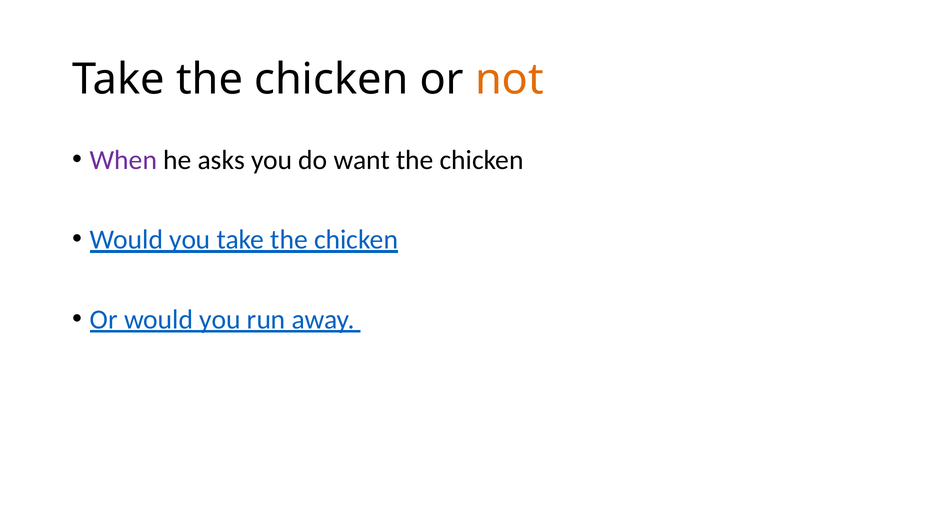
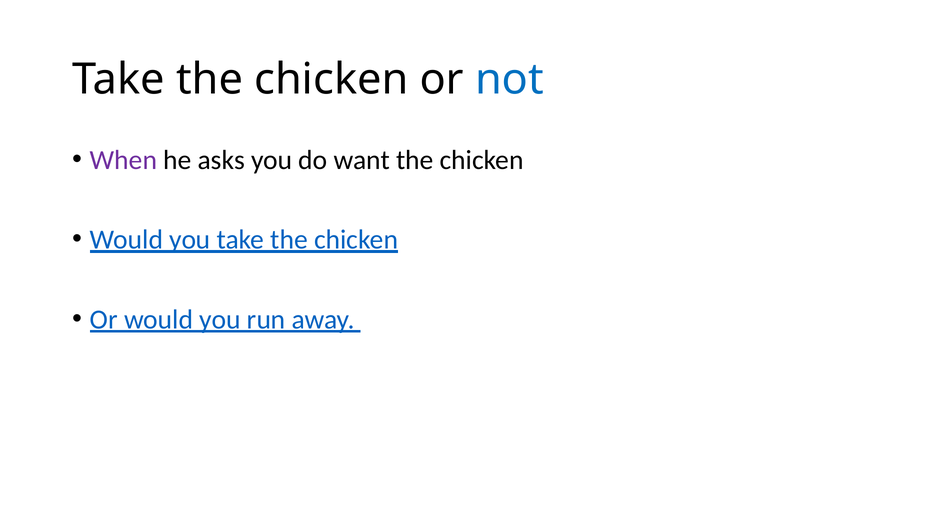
not colour: orange -> blue (510, 80)
